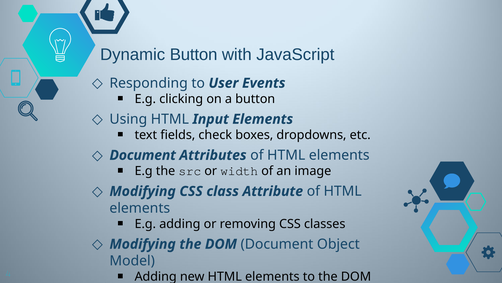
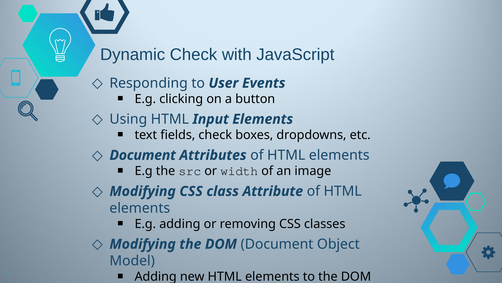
Dynamic Button: Button -> Check (194, 55)
